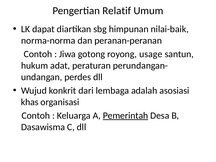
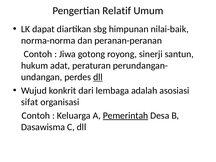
usage: usage -> sinerji (151, 54)
dll underline: none -> present (98, 77)
khas: khas -> sifat (30, 102)
